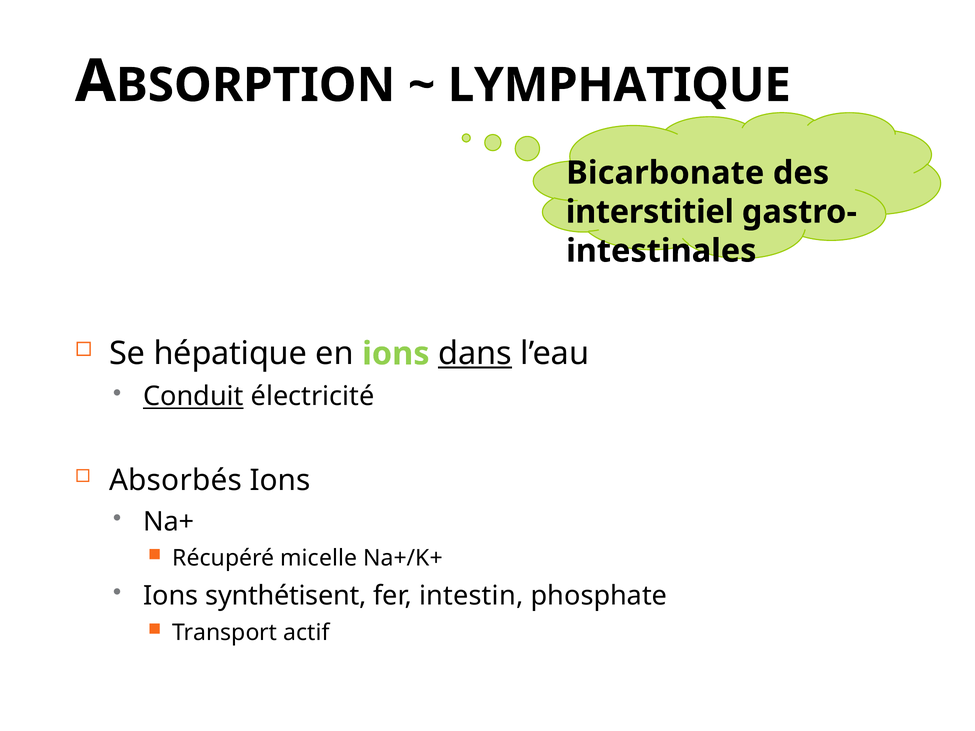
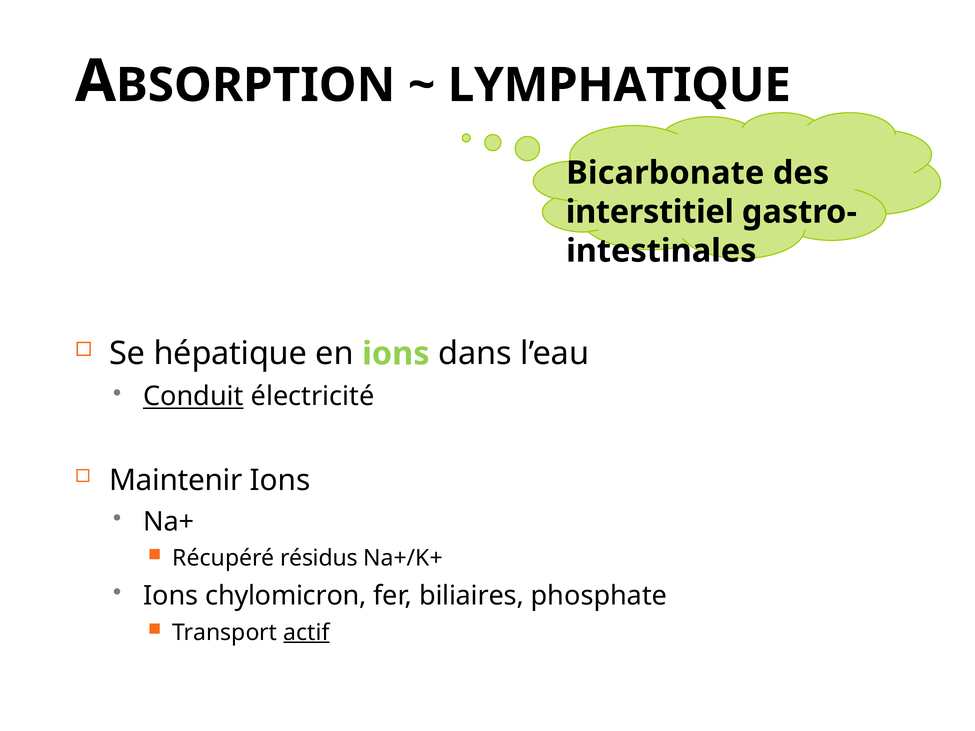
dans underline: present -> none (475, 354)
Absorbés: Absorbés -> Maintenir (176, 480)
micelle: micelle -> résidus (319, 558)
synthétisent: synthétisent -> chylomicron (286, 596)
intestin: intestin -> biliaires (471, 596)
actif underline: none -> present (306, 633)
